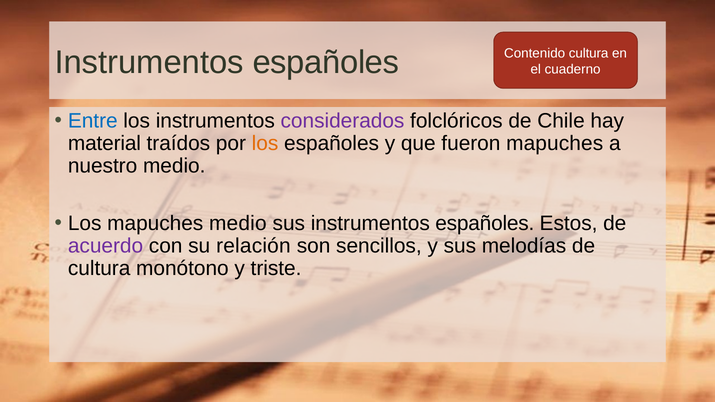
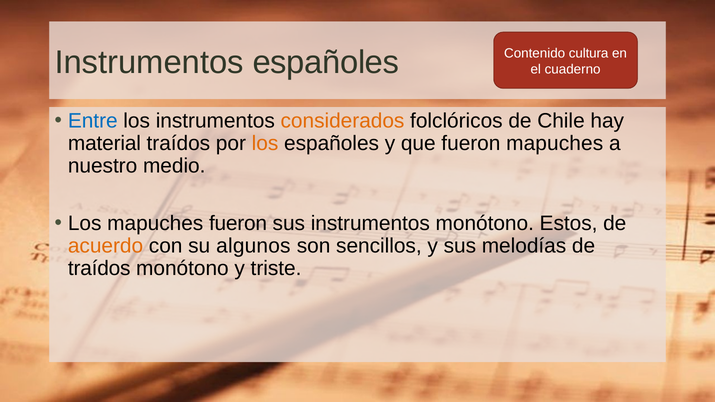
considerados colour: purple -> orange (342, 121)
mapuches medio: medio -> fueron (238, 223)
sus instrumentos españoles: españoles -> monótono (485, 223)
acuerdo colour: purple -> orange (106, 246)
relación: relación -> algunos (253, 246)
cultura: cultura -> traídos (99, 269)
